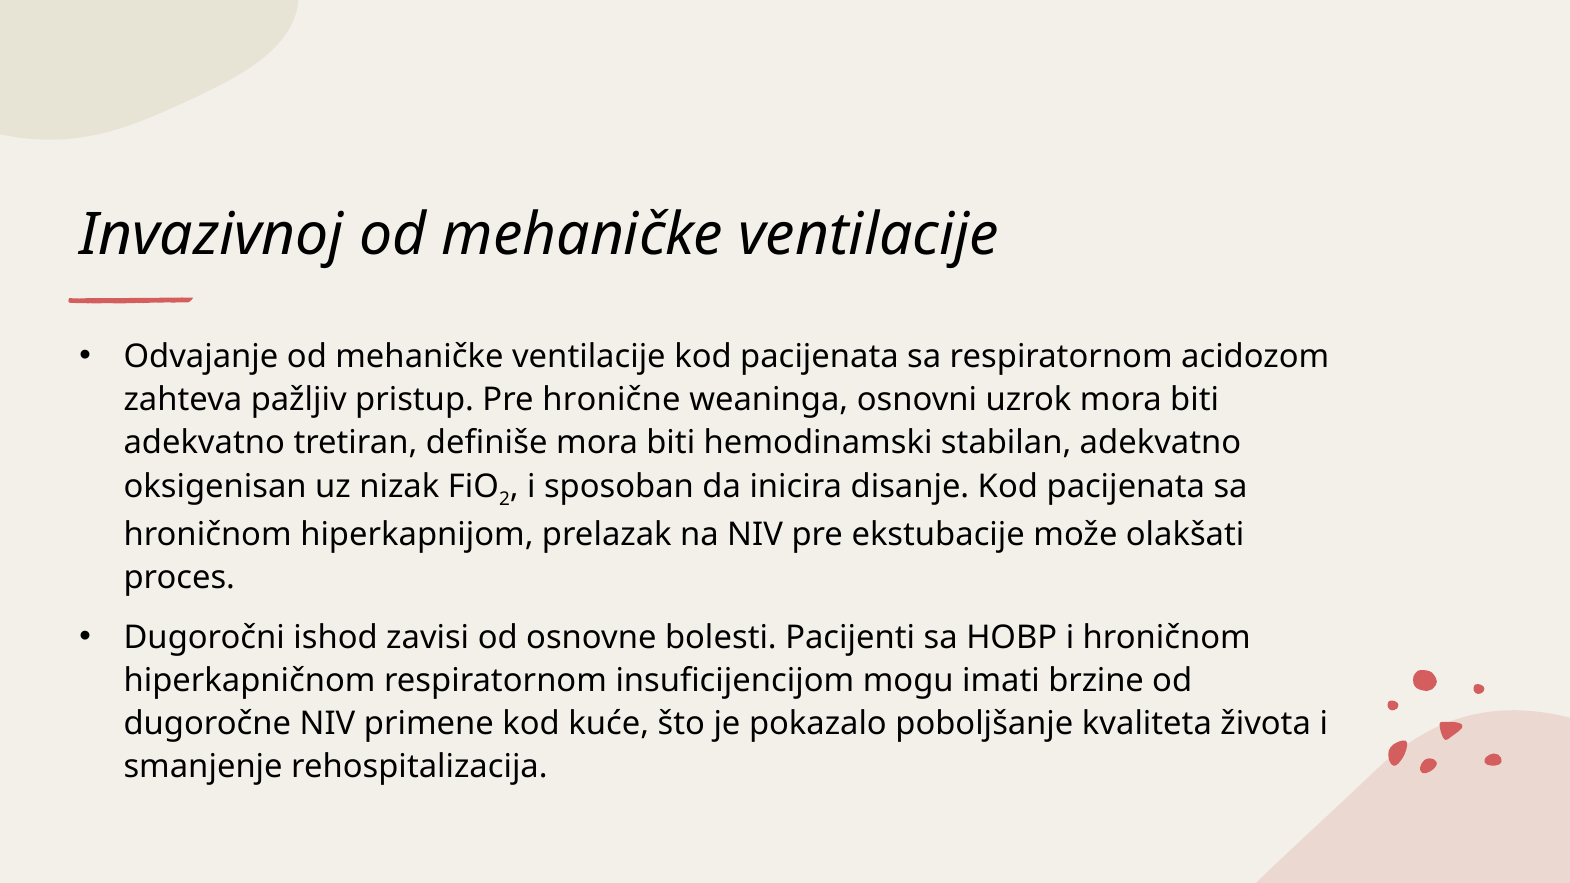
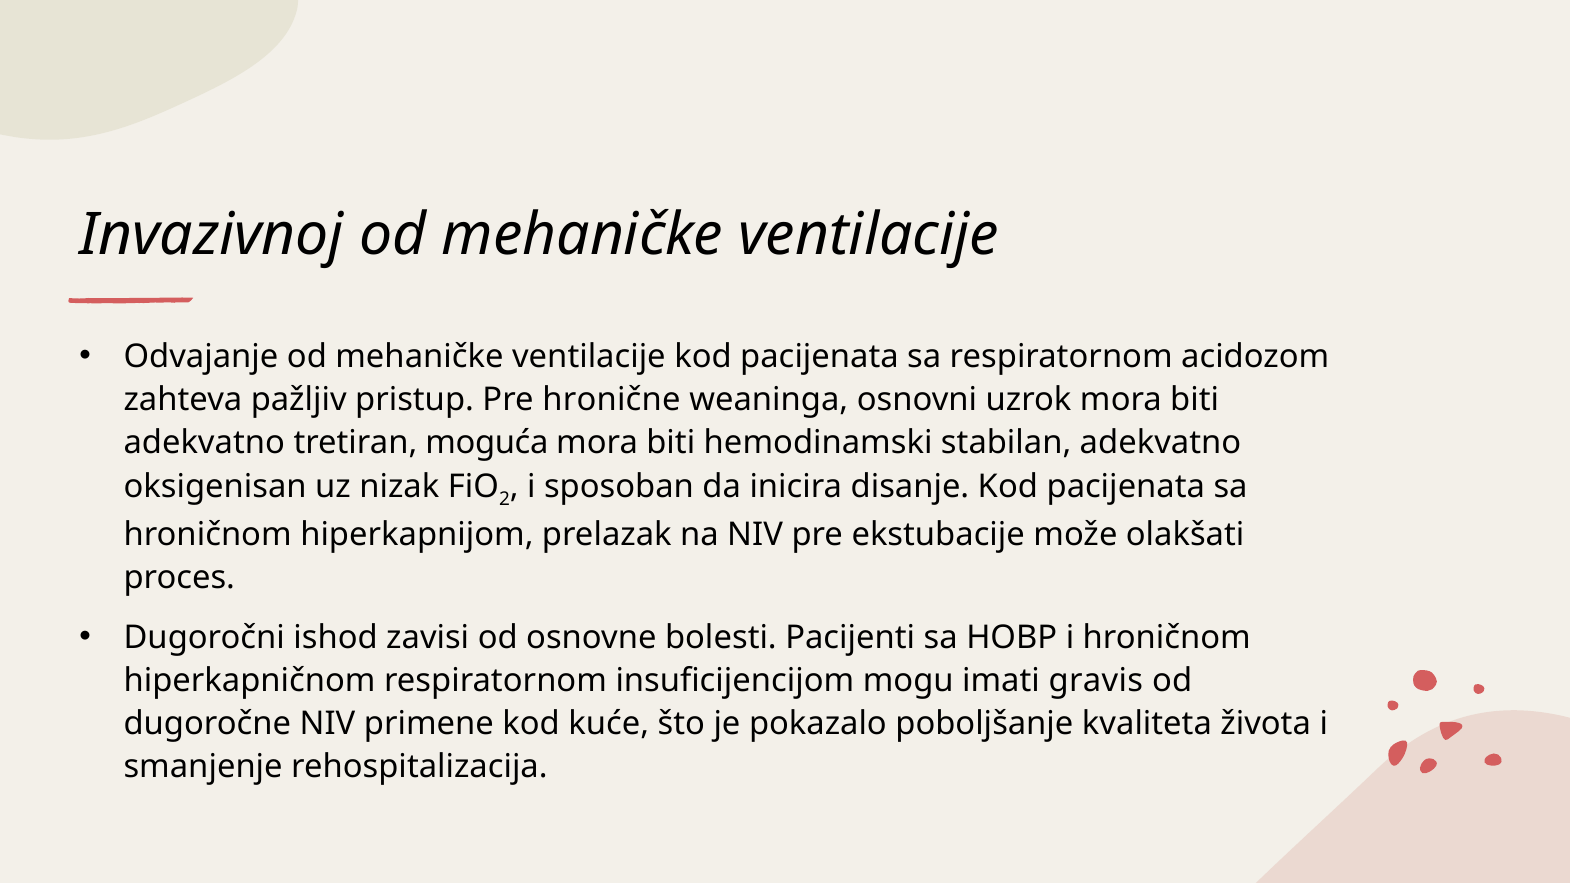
definiše: definiše -> moguća (487, 443)
brzine: brzine -> gravis (1096, 681)
